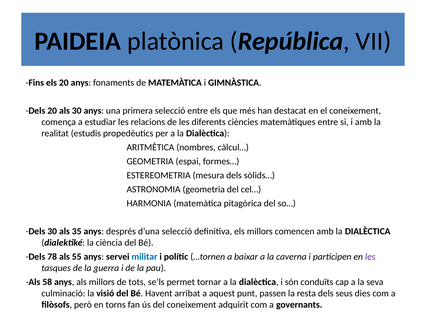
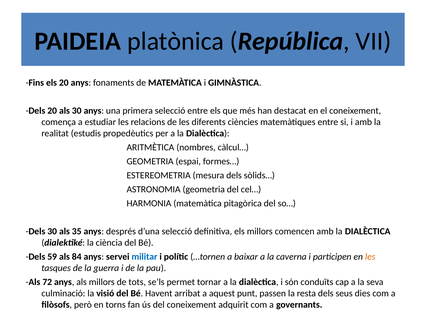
78: 78 -> 59 (52, 257)
55: 55 -> 84 (77, 257)
les colour: purple -> orange (370, 257)
58: 58 -> 72 (47, 283)
